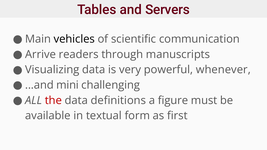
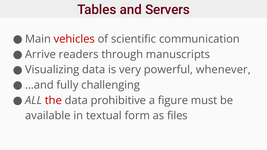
vehicles colour: black -> red (74, 39)
mini: mini -> fully (67, 85)
definitions: definitions -> prohibitive (118, 100)
first: first -> files (177, 116)
